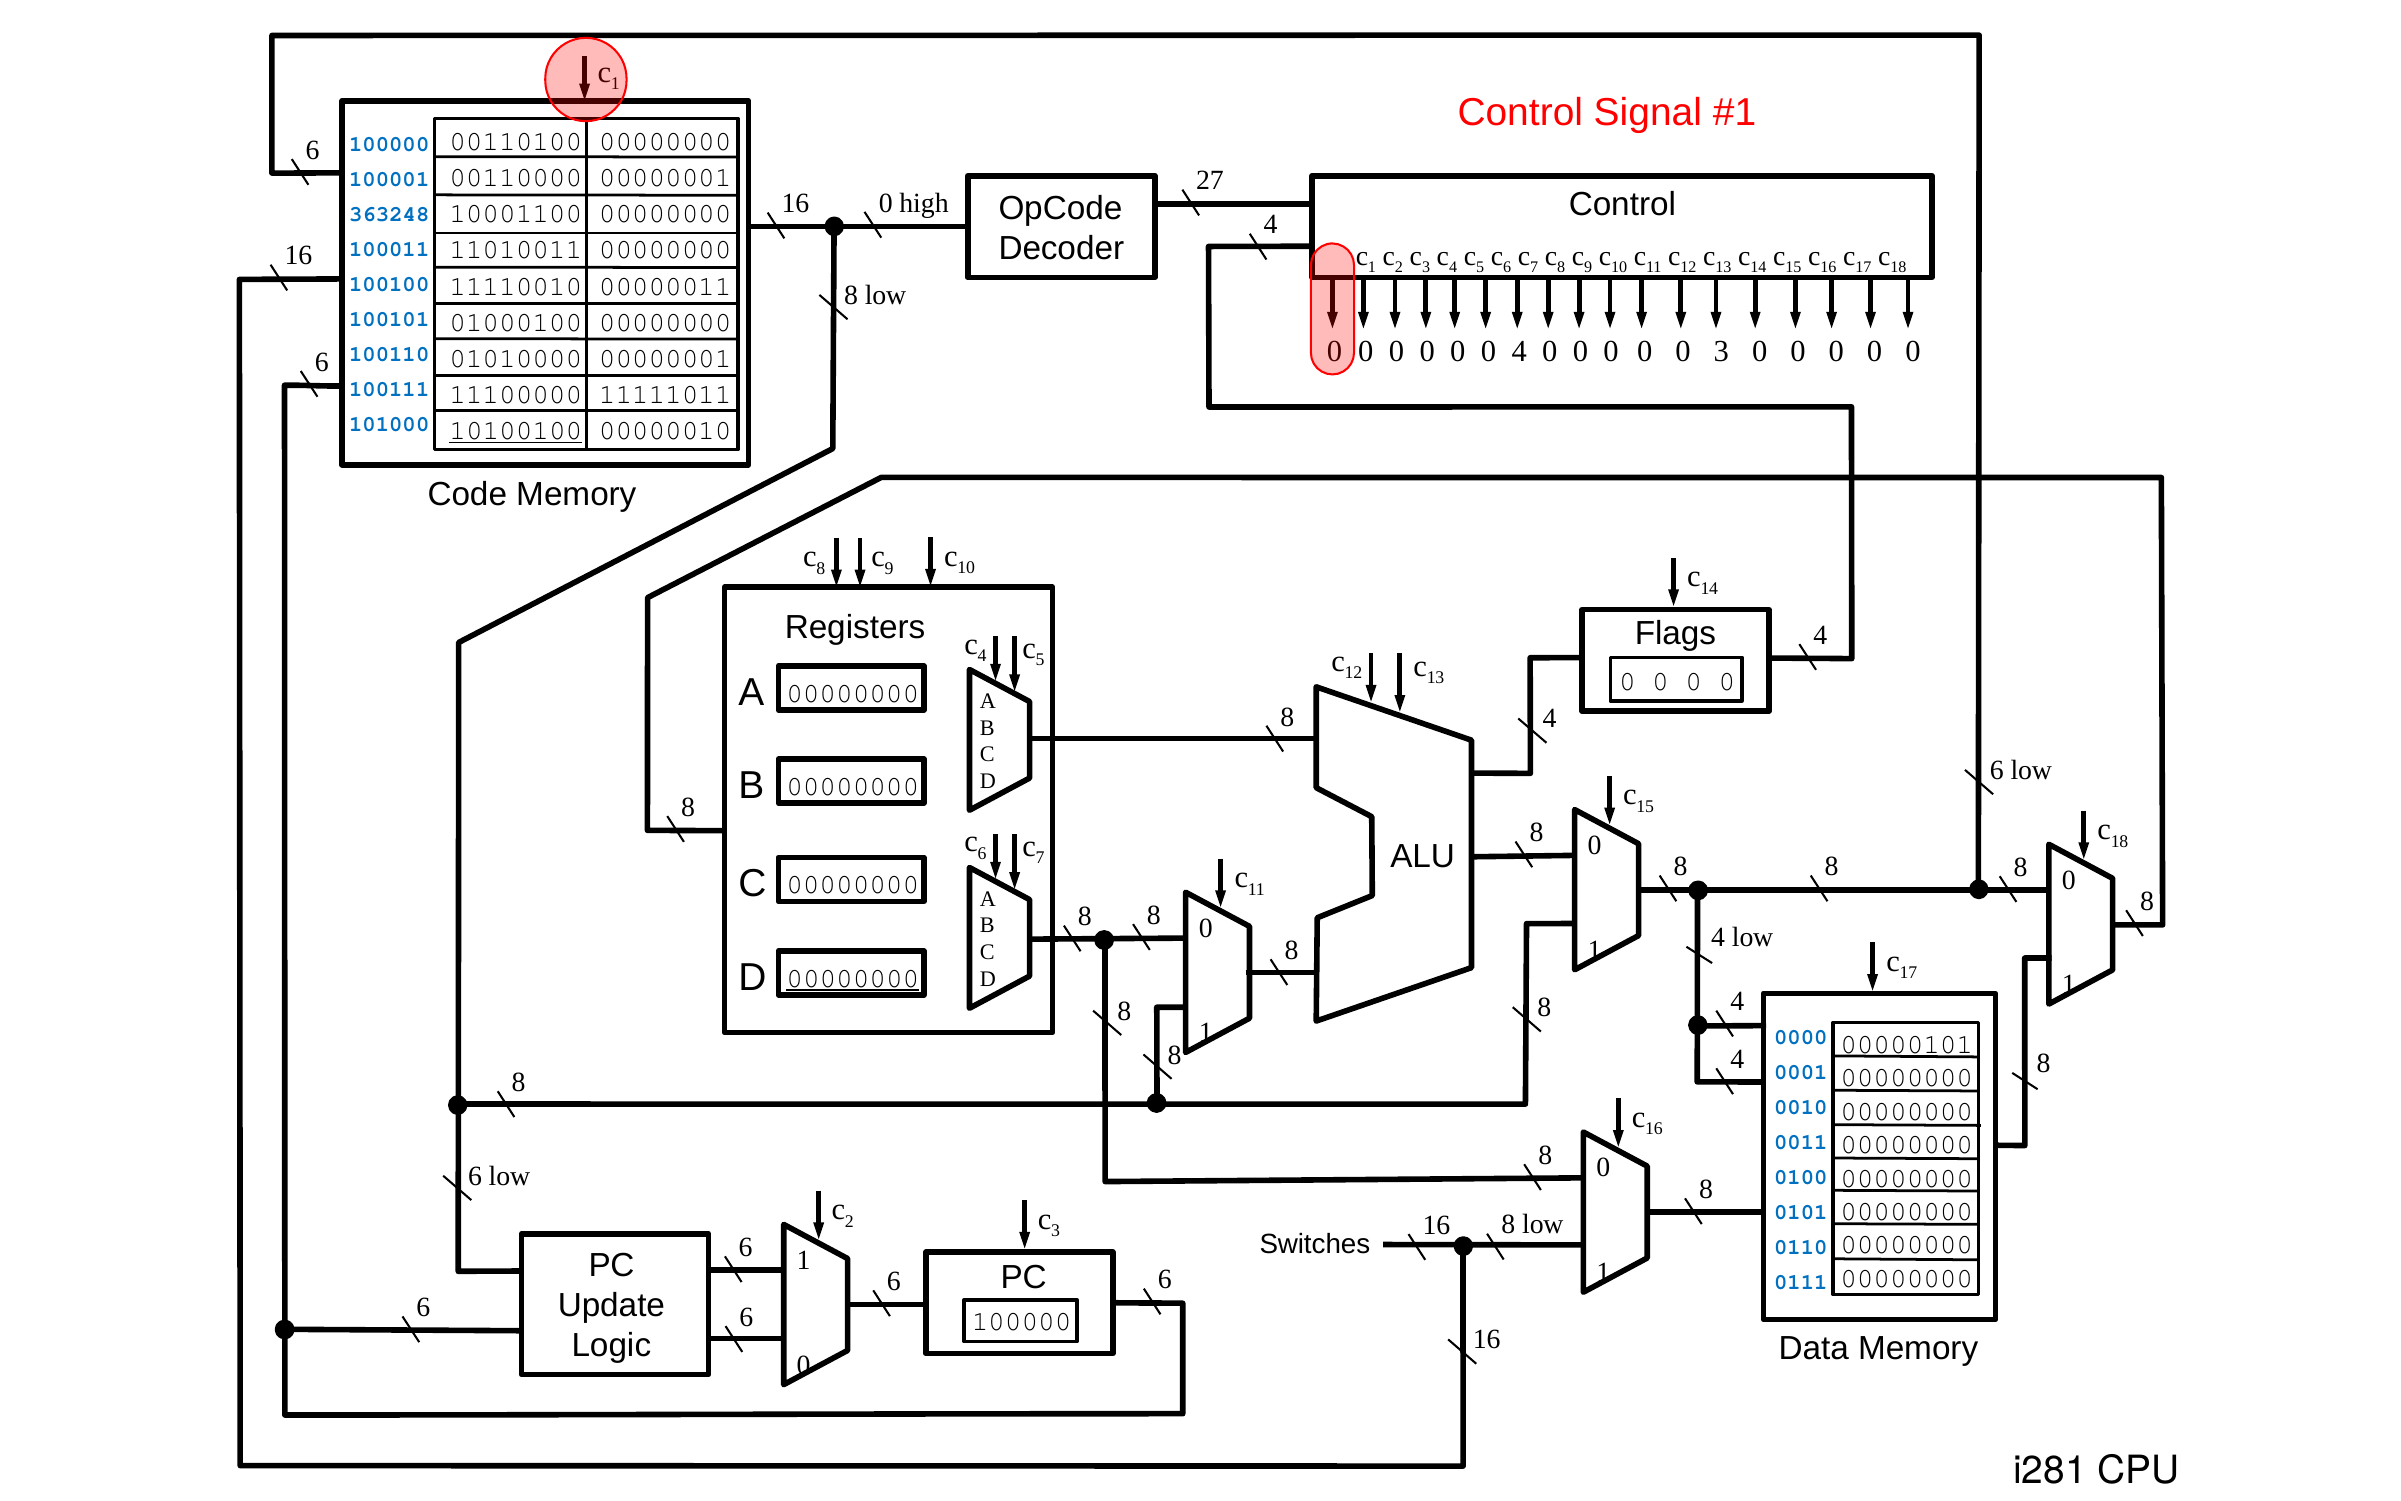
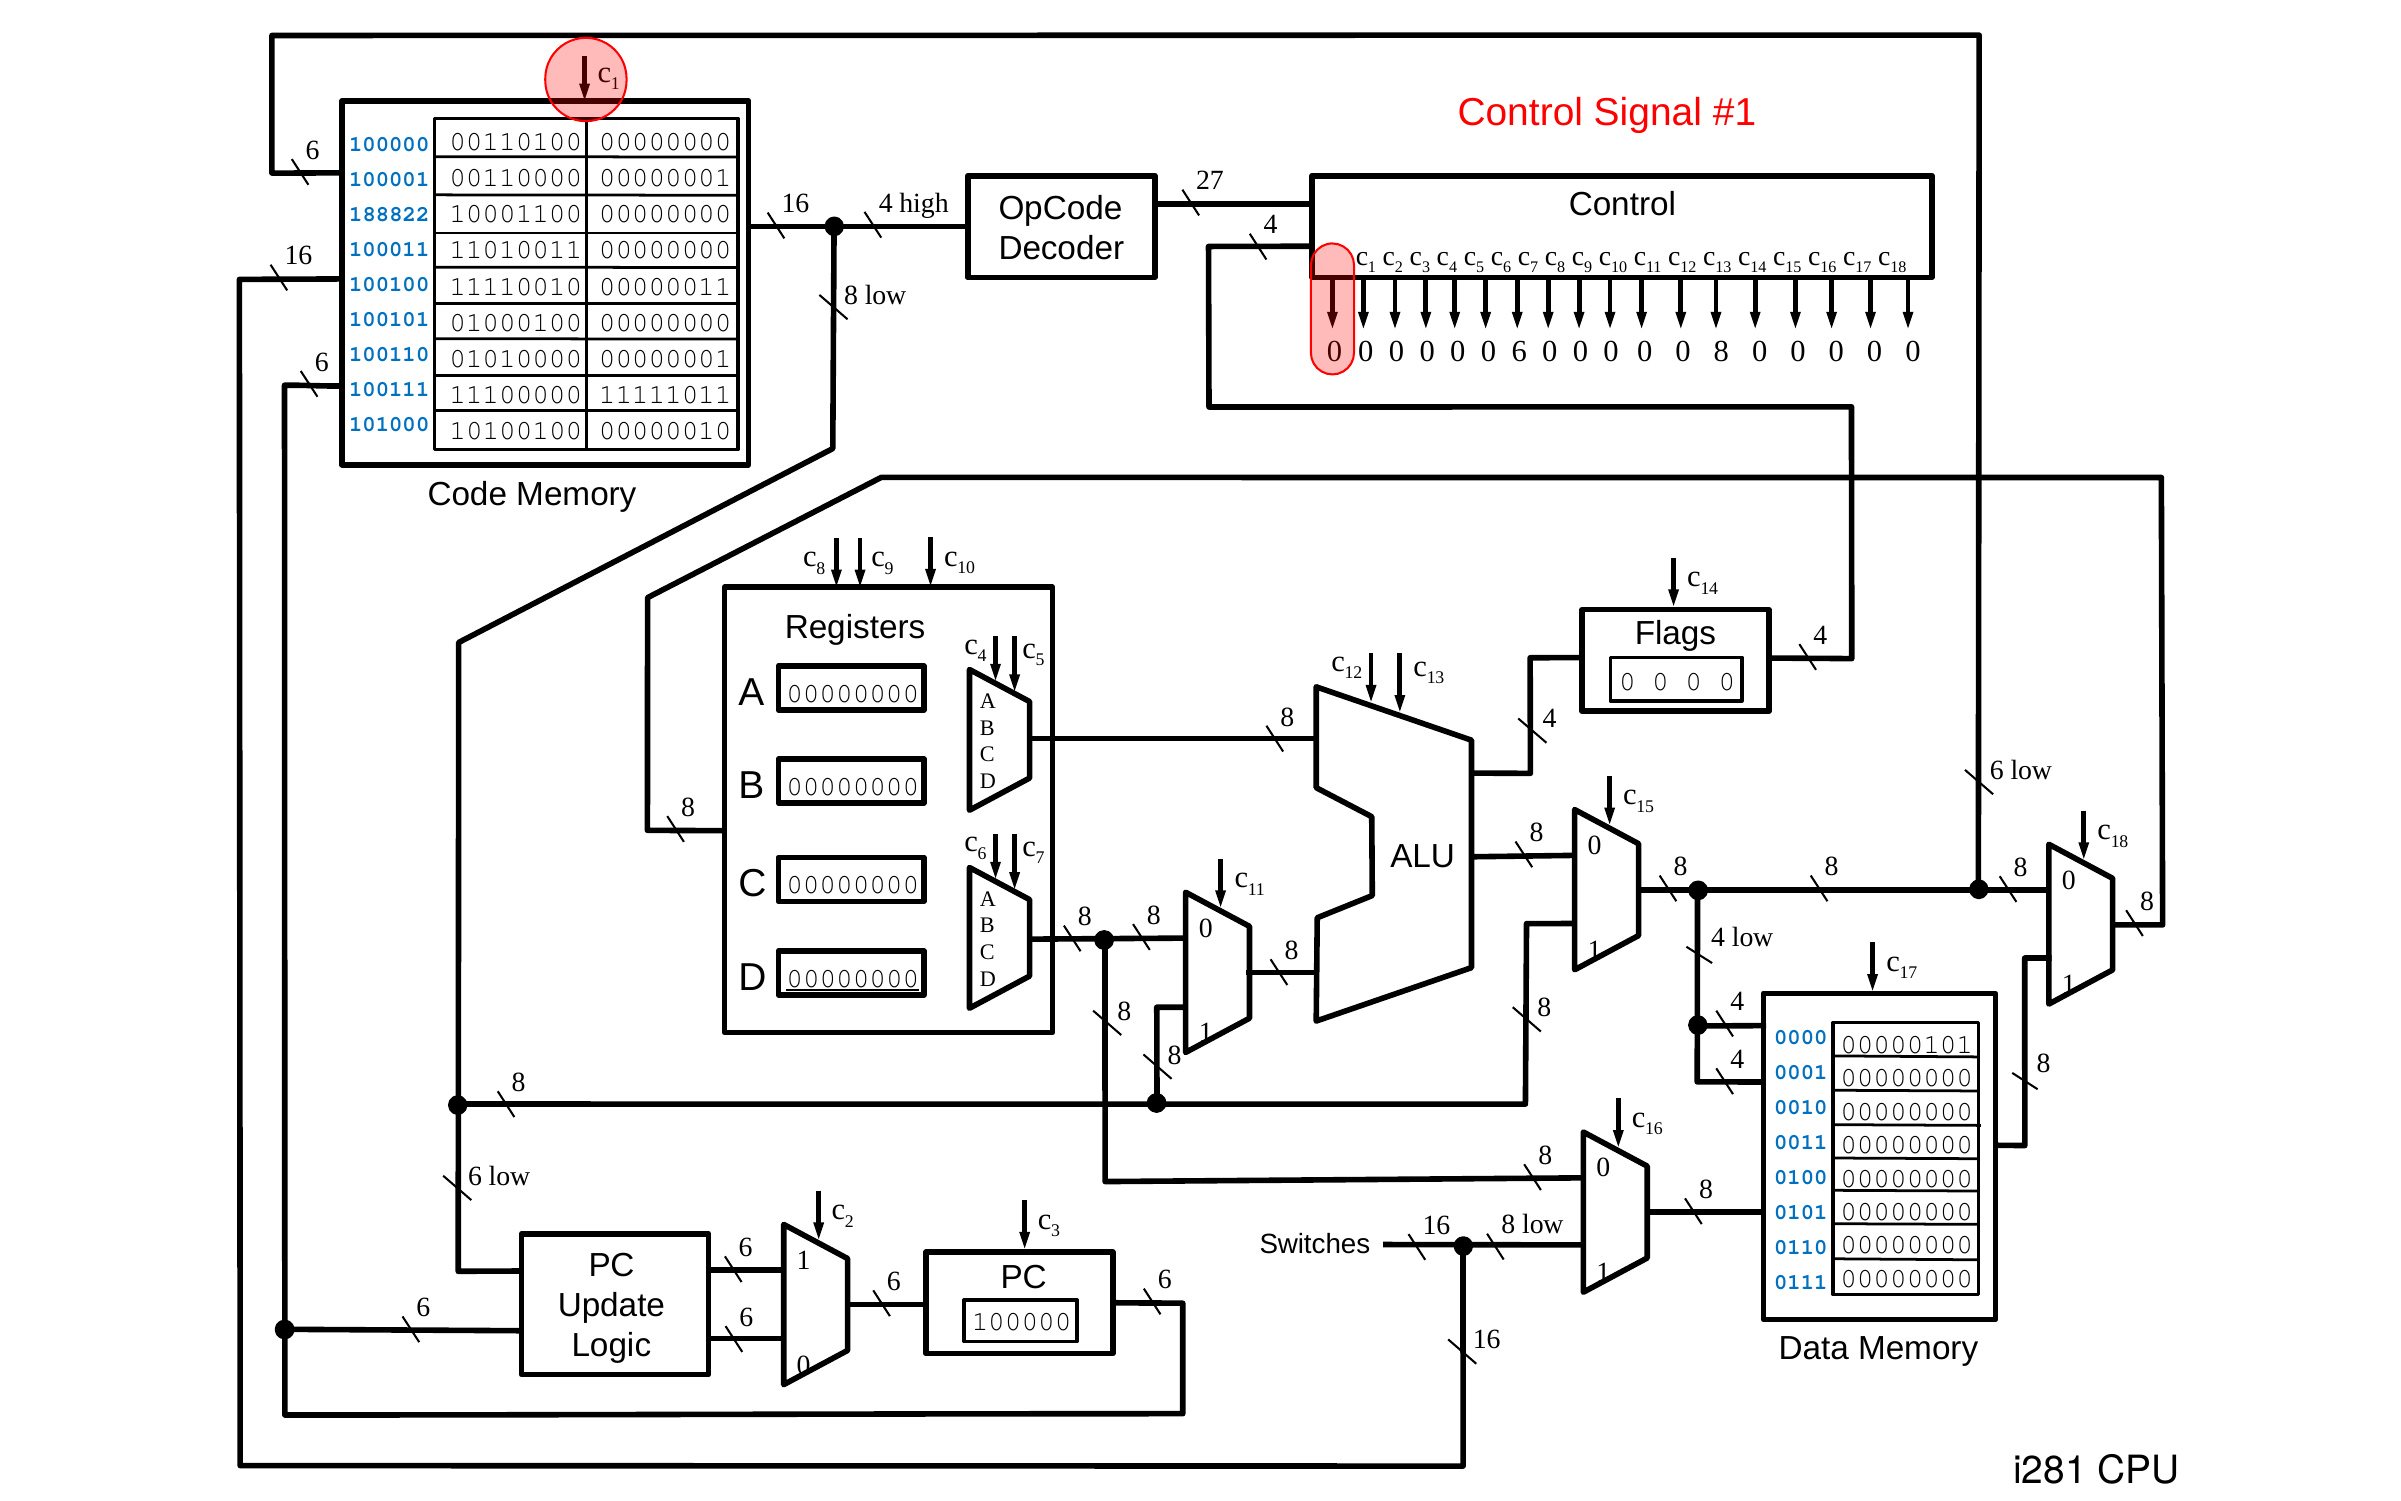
0: 0 -> 4 (886, 203)
363248: 363248 -> 188822 (389, 214)
0 4: 4 -> 6 (1519, 351)
0 3: 3 -> 8 (1721, 351)
10100100 underline: present -> none (516, 430)
